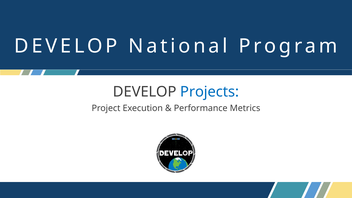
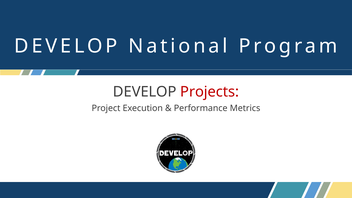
Projects colour: blue -> red (210, 92)
